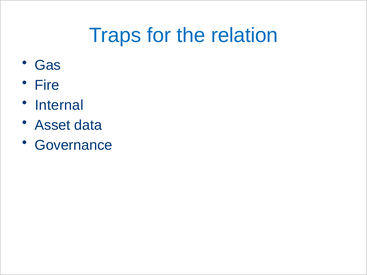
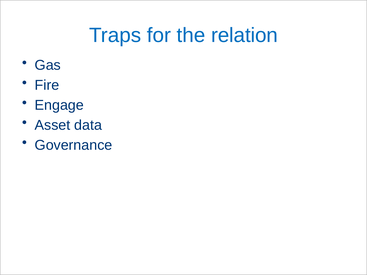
Internal: Internal -> Engage (59, 105)
